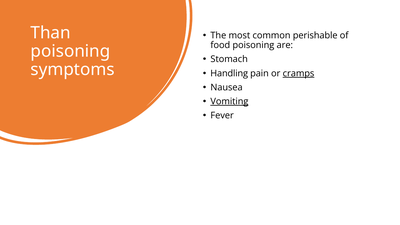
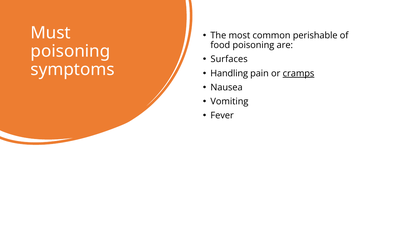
Than: Than -> Must (51, 33)
Stomach: Stomach -> Surfaces (229, 59)
Vomiting underline: present -> none (229, 101)
